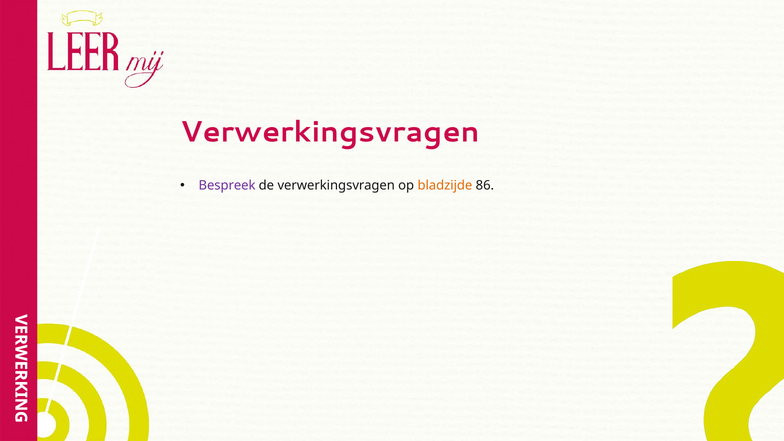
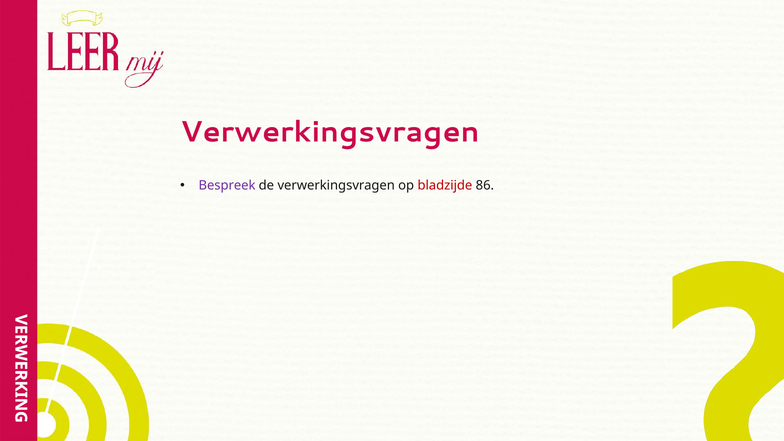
bladzijde colour: orange -> red (445, 186)
